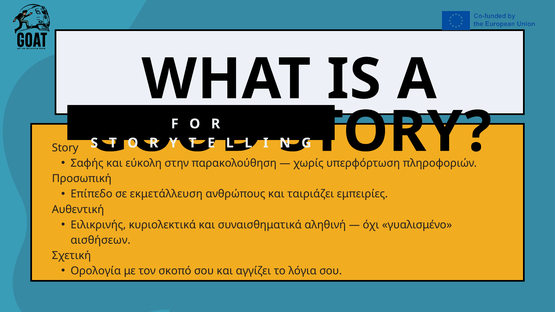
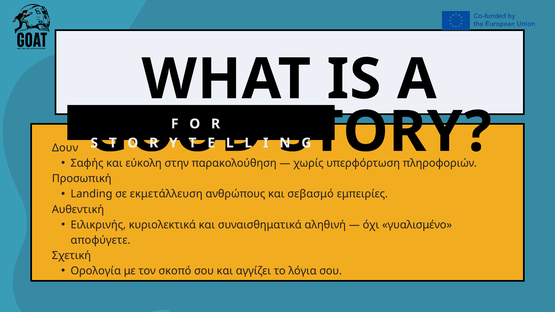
Story: Story -> Δουν (65, 148)
Επίπεδο: Επίπεδο -> Landing (91, 194)
ταιριάζει: ταιριάζει -> σεβασμό (311, 194)
αισθήσεων: αισθήσεων -> αποφύγετε (101, 240)
